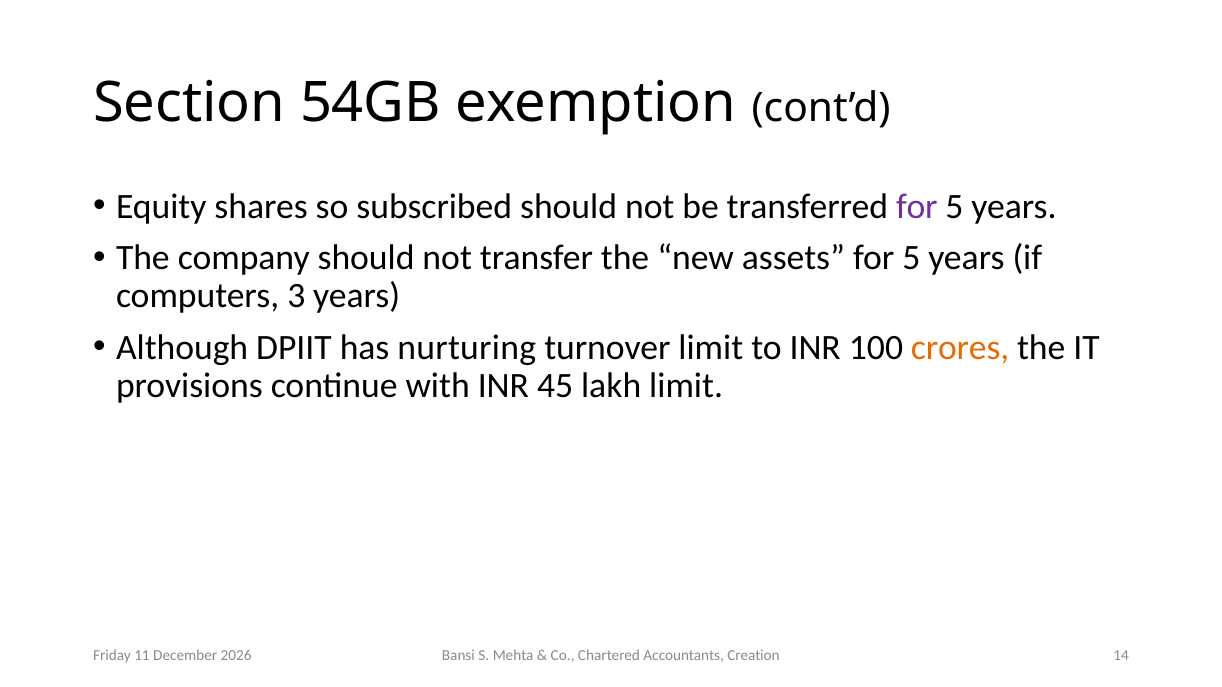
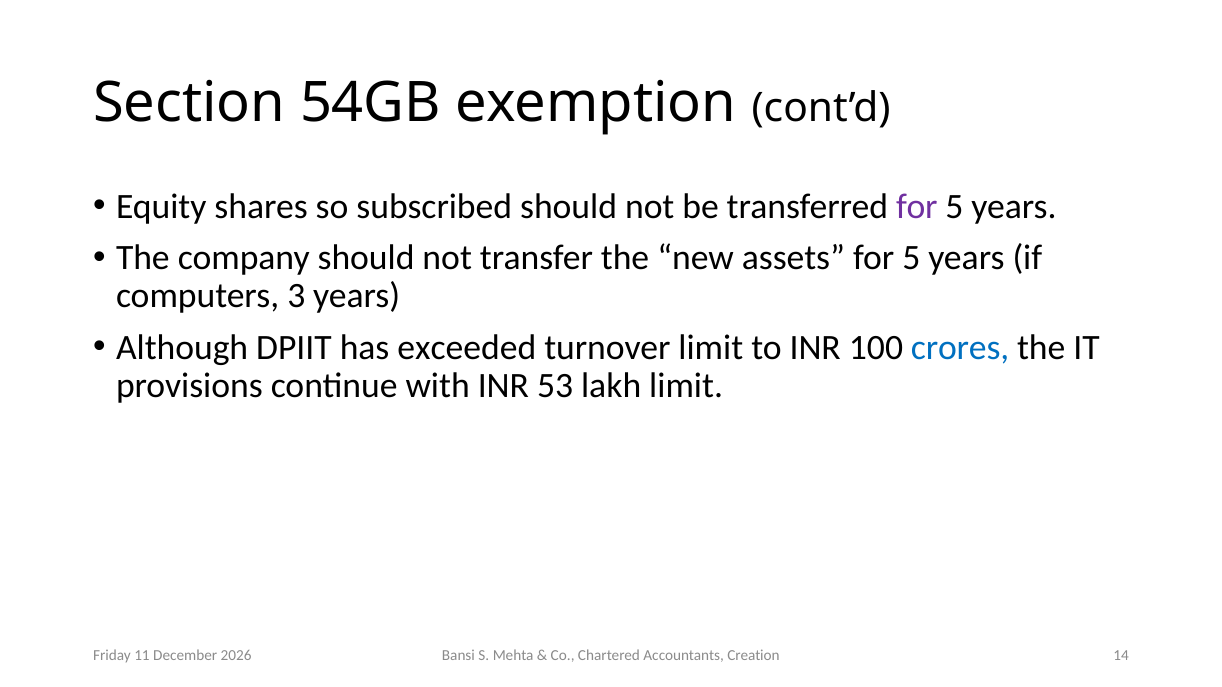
nurturing: nurturing -> exceeded (467, 348)
crores colour: orange -> blue (960, 348)
45: 45 -> 53 (555, 386)
